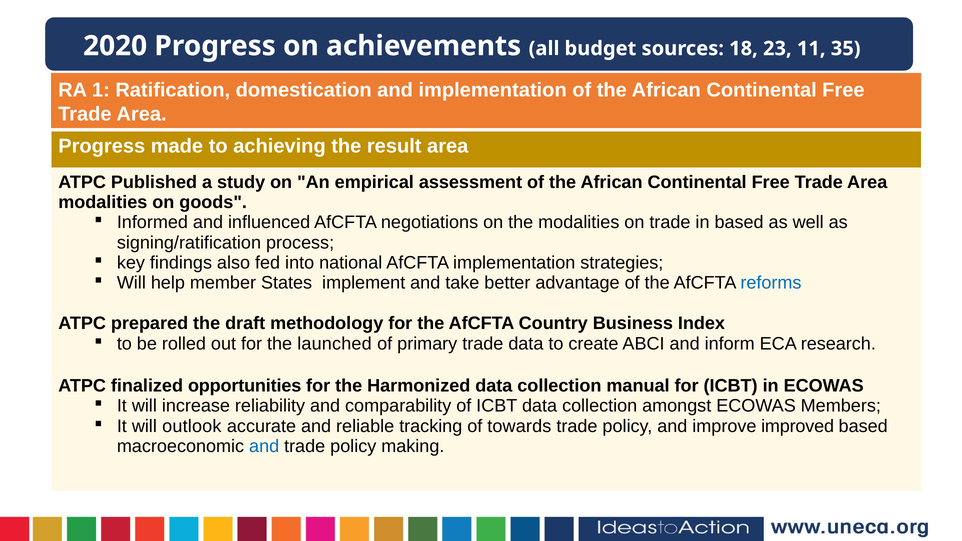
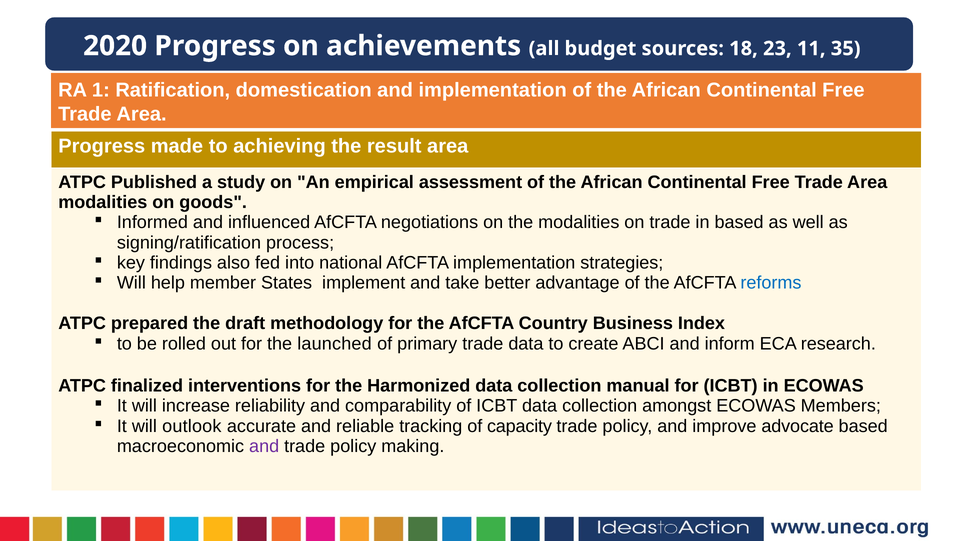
opportunities: opportunities -> interventions (245, 386)
towards: towards -> capacity (519, 426)
improved: improved -> advocate (798, 426)
and colour: blue -> purple (264, 446)
